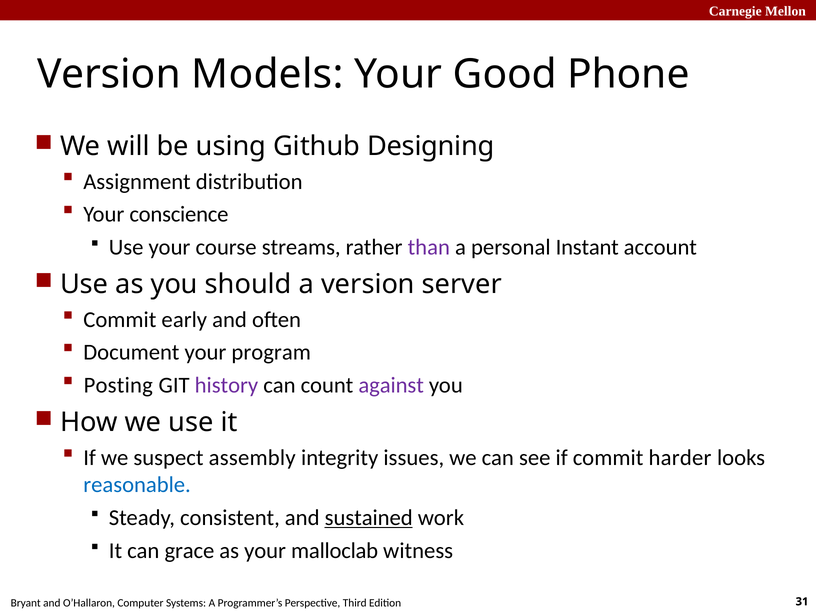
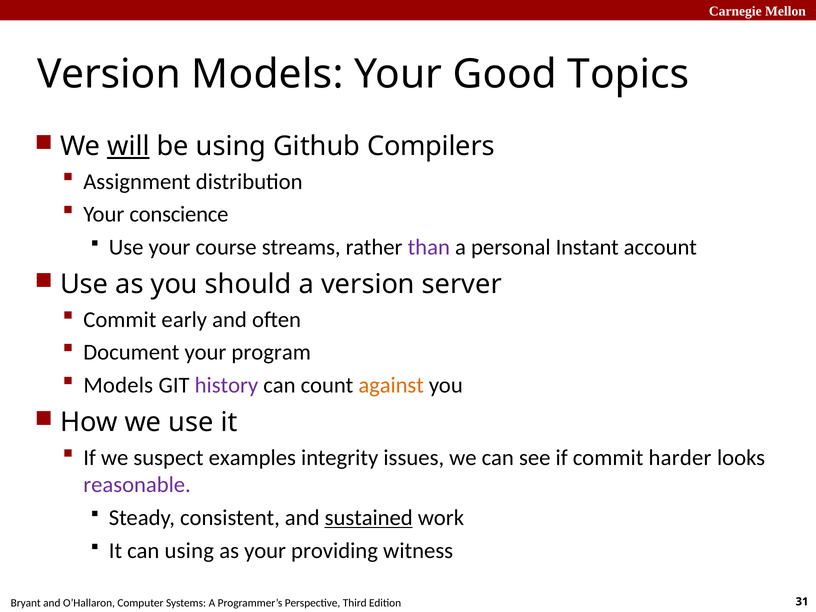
Phone: Phone -> Topics (628, 74)
will underline: none -> present (128, 146)
Designing: Designing -> Compilers (431, 146)
Posting: Posting -> Models (118, 385)
against colour: purple -> orange (391, 385)
assembly: assembly -> examples (252, 458)
reasonable colour: blue -> purple (137, 485)
can grace: grace -> using (189, 551)
malloclab: malloclab -> providing (335, 551)
